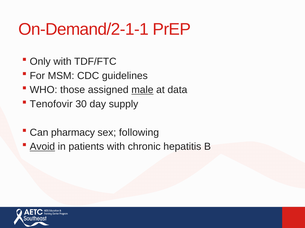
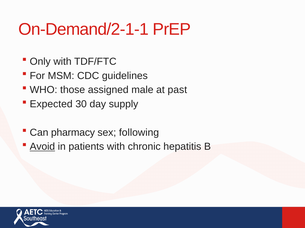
male underline: present -> none (142, 90)
data: data -> past (177, 90)
Tenofovir: Tenofovir -> Expected (51, 104)
